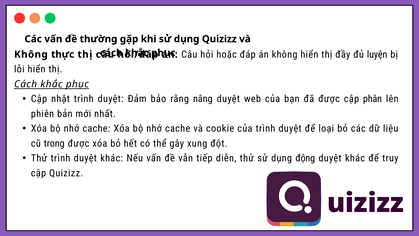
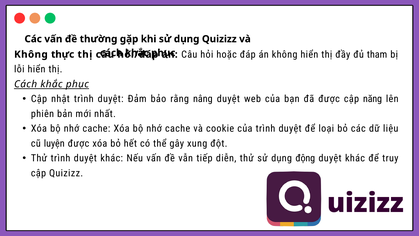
luyện: luyện -> tham (377, 54)
phân: phân -> năng (373, 99)
trong: trong -> luyện (54, 143)
